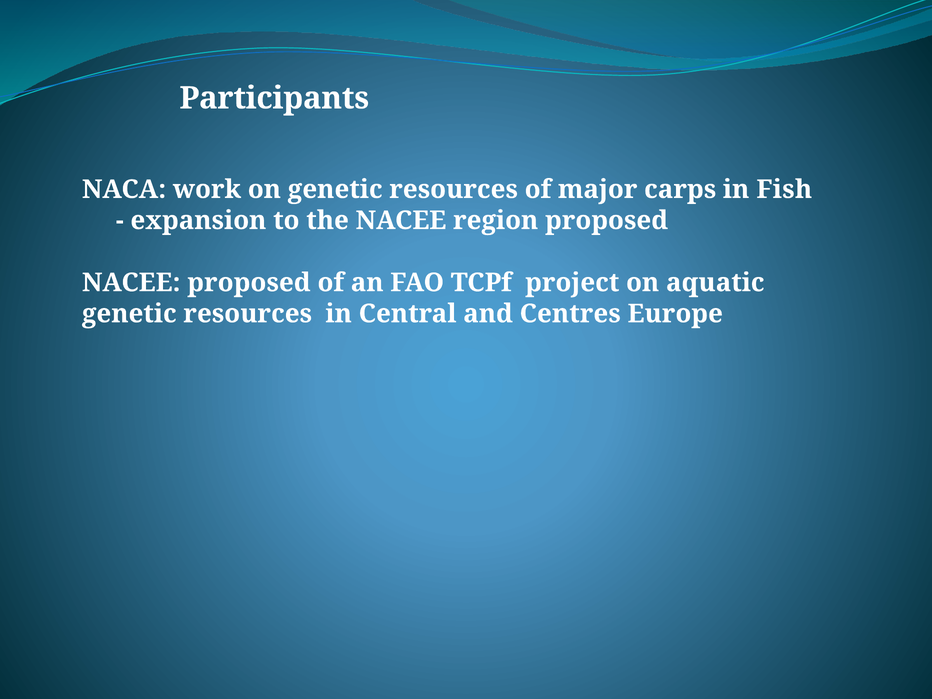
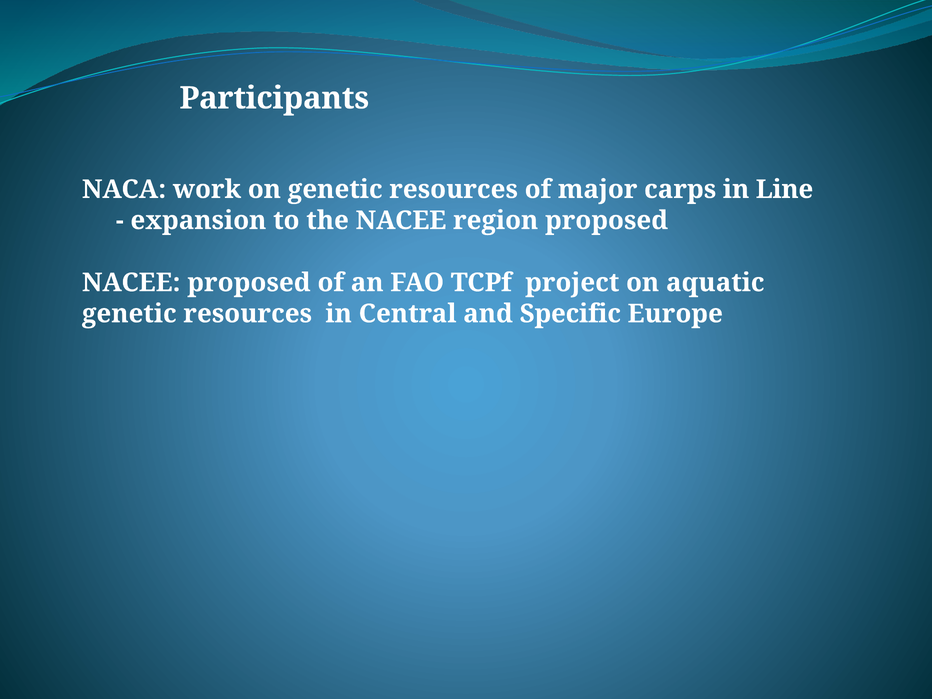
Fish: Fish -> Line (785, 189)
Centres: Centres -> Specific (570, 314)
